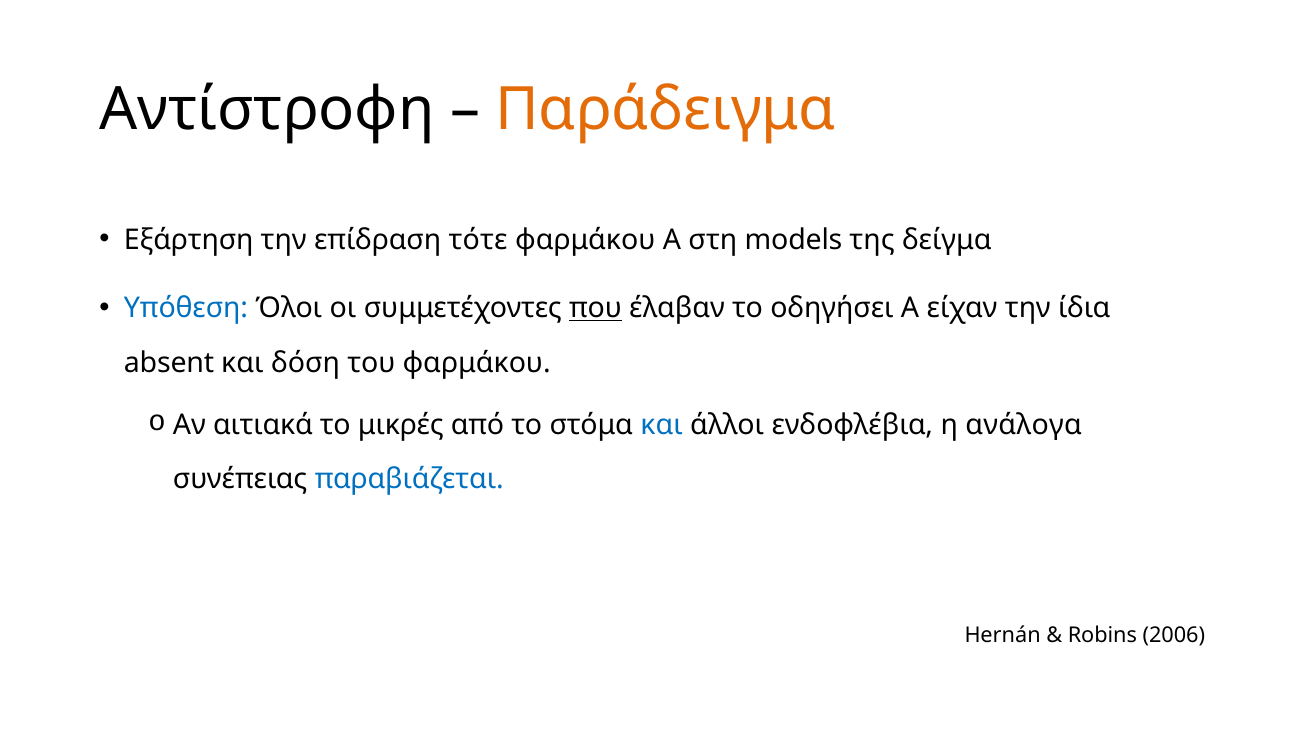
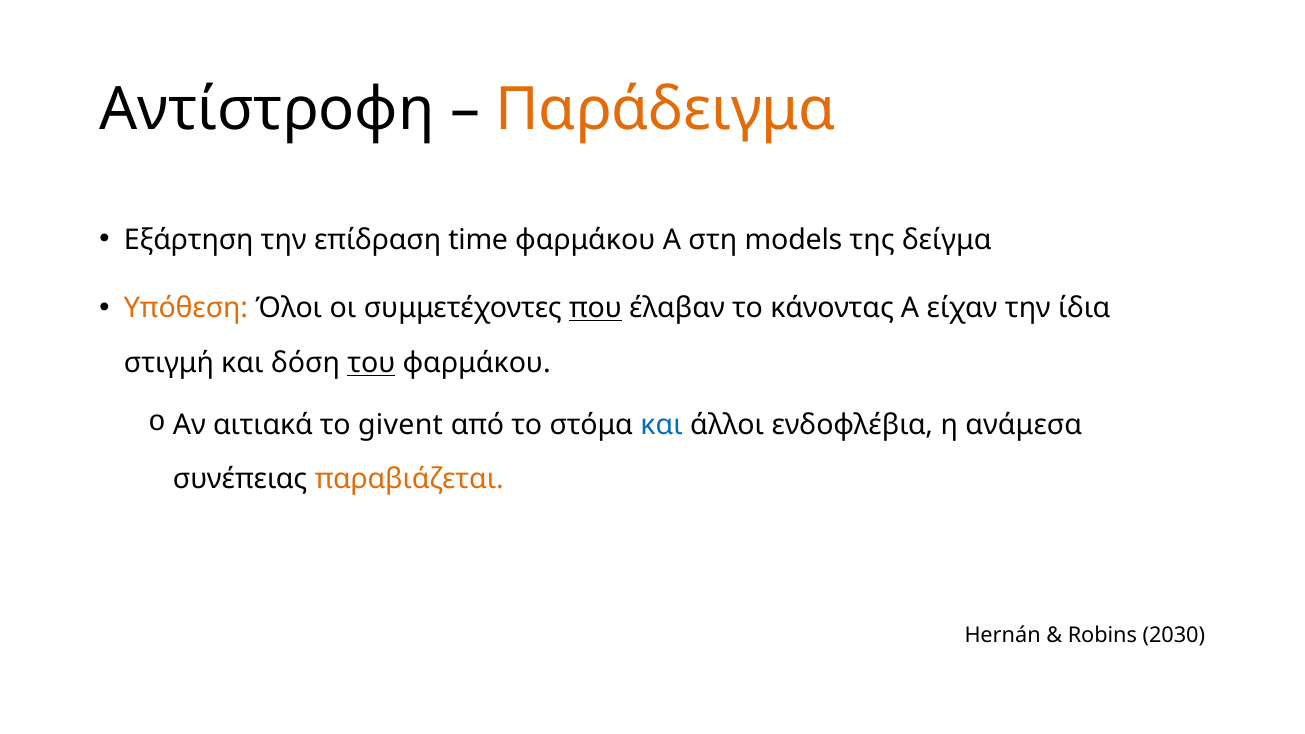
τότε: τότε -> time (478, 240)
Υπόθεση colour: blue -> orange (186, 308)
οδηγήσει: οδηγήσει -> κάνοντας (832, 308)
absent: absent -> στιγμή (169, 363)
του underline: none -> present (371, 363)
μικρές: μικρές -> givent (401, 425)
ανάλογα: ανάλογα -> ανάμεσα (1024, 425)
παραβιάζεται colour: blue -> orange (409, 480)
2006: 2006 -> 2030 (1174, 636)
